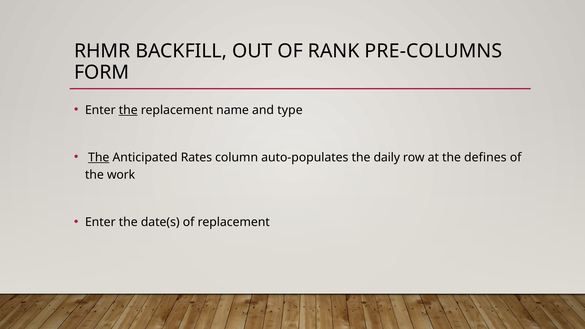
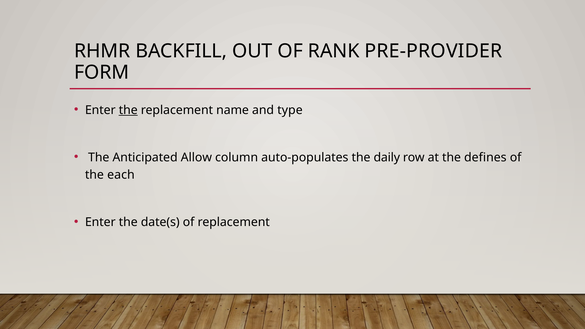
PRE-COLUMNS: PRE-COLUMNS -> PRE-PROVIDER (433, 51)
The underline: present -> none (99, 157)
Rates: Rates -> Allow (196, 157)
work: work -> each (121, 175)
